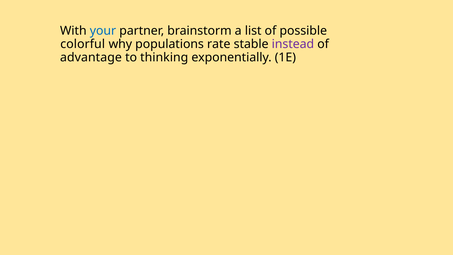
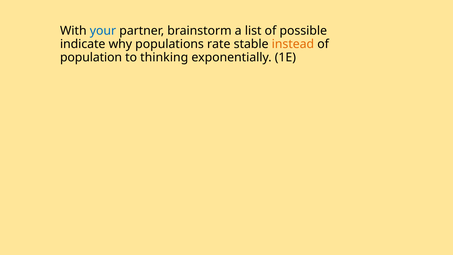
colorful: colorful -> indicate (83, 44)
instead colour: purple -> orange (293, 44)
advantage: advantage -> population (91, 57)
